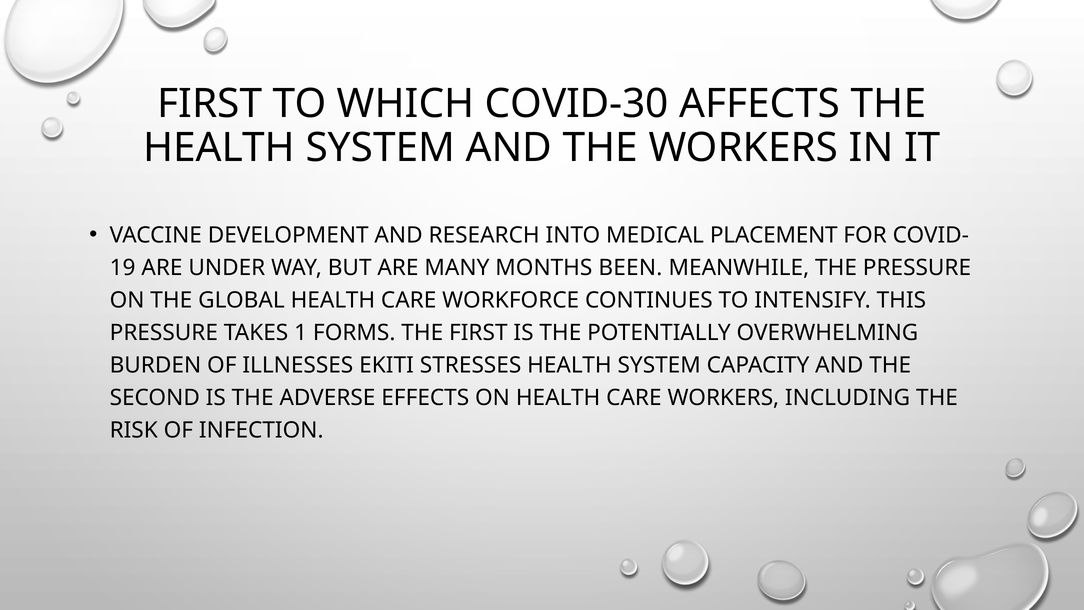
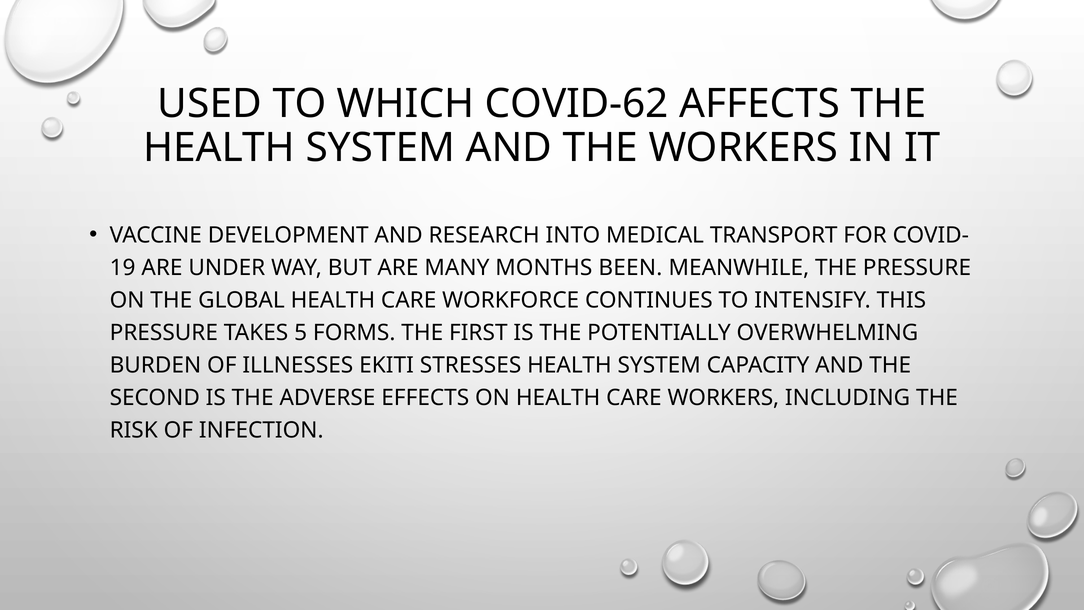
FIRST: FIRST -> USED (210, 104)
COVID-30: COVID-30 -> COVID-62 (577, 104)
PLACEMENT: PLACEMENT -> TRANSPORT (774, 235)
1: 1 -> 5 (301, 333)
